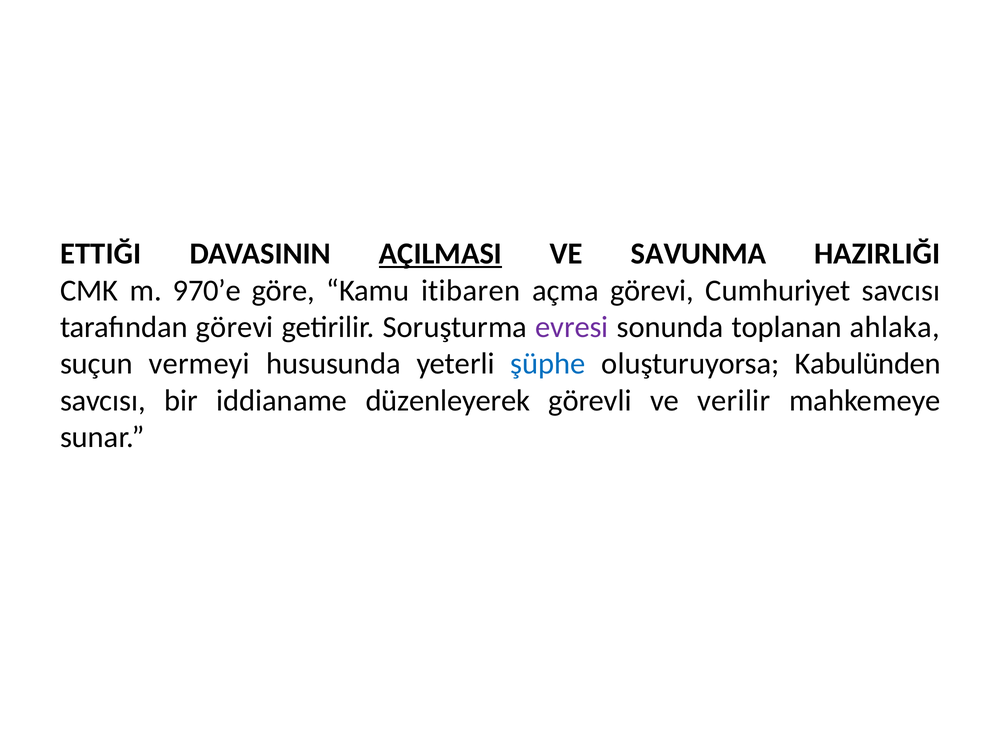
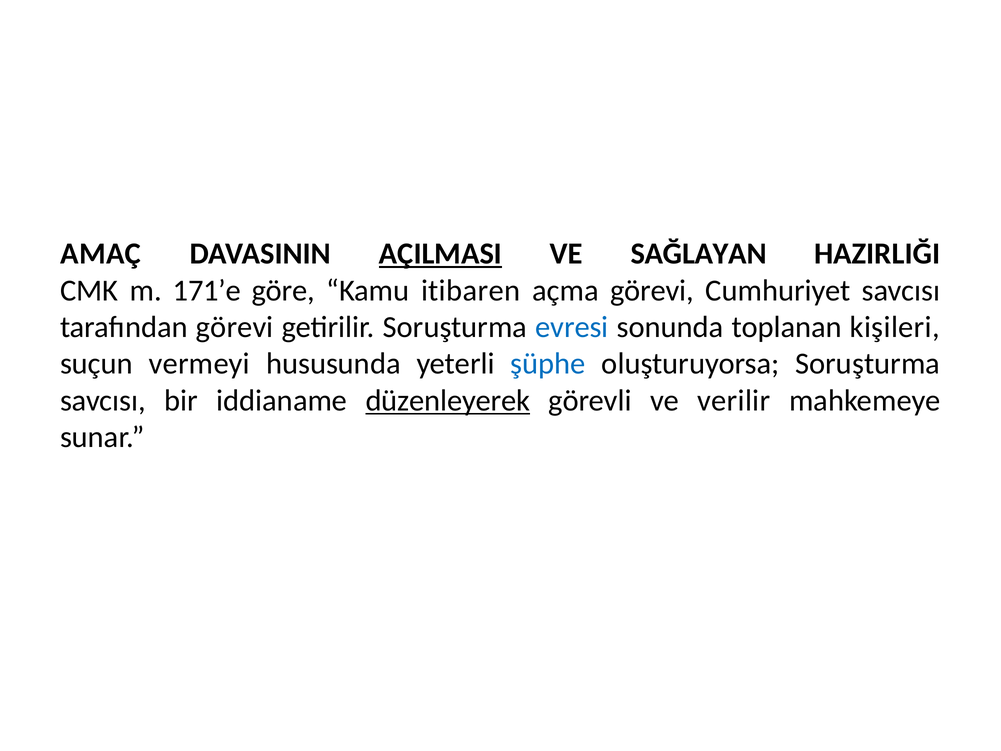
ETTIĞI: ETTIĞI -> AMAÇ (101, 254)
SAVUNMA: SAVUNMA -> SAĞLAYAN (699, 254)
970’e: 970’e -> 171’e (207, 290)
evresi colour: purple -> blue (572, 327)
ahlaka: ahlaka -> kişileri (895, 327)
oluşturuyorsa Kabulünden: Kabulünden -> Soruşturma (868, 364)
düzenleyerek underline: none -> present (448, 400)
